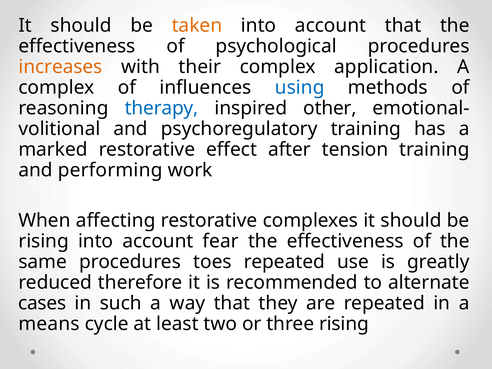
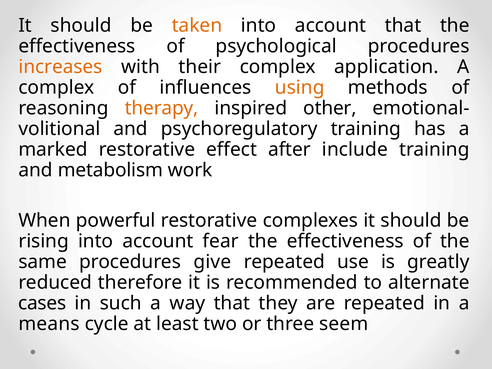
using colour: blue -> orange (300, 87)
therapy colour: blue -> orange (162, 108)
tension: tension -> include (355, 149)
performing: performing -> metabolism (110, 170)
affecting: affecting -> powerful (116, 221)
toes: toes -> give (212, 262)
three rising: rising -> seem (344, 324)
